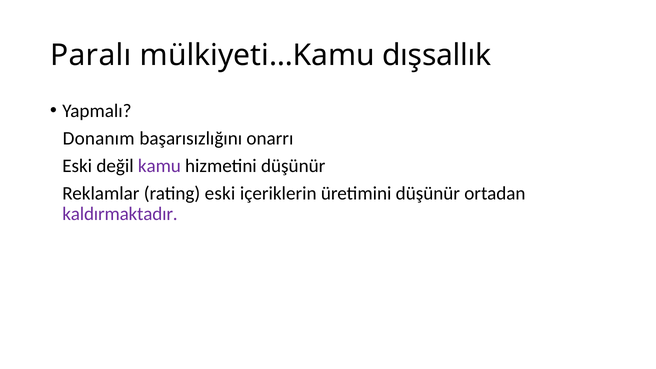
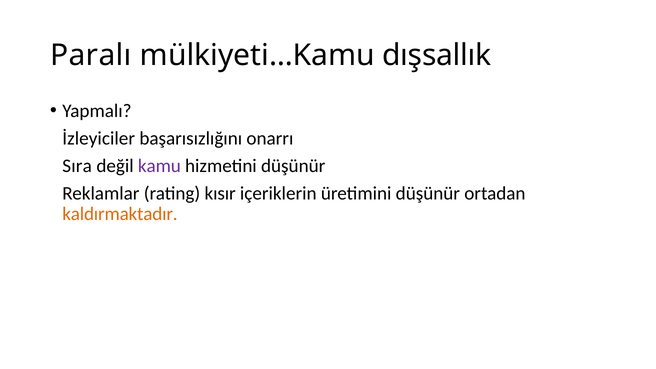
Donanım: Donanım -> İzleyiciler (99, 138)
Eski: Eski -> Sıra (77, 166)
rating eski: eski -> kısır (220, 193)
kaldırmaktadır colour: purple -> orange (120, 214)
